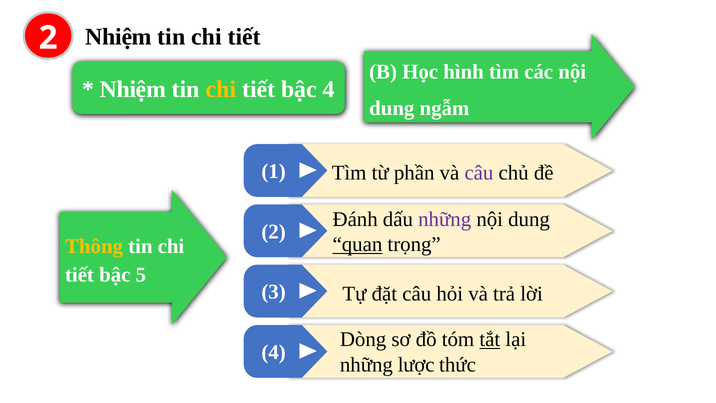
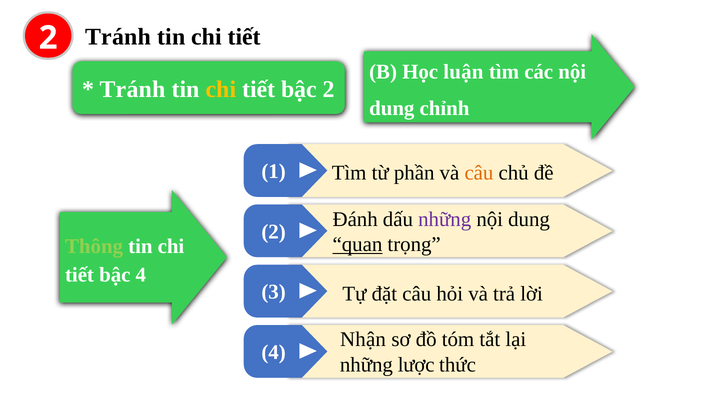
2 Nhiệm: Nhiệm -> Tránh (118, 37)
hình: hình -> luận (463, 72)
Nhiệm: Nhiệm -> Tránh (133, 89)
bậc 4: 4 -> 2 (329, 89)
ngẫm: ngẫm -> chỉnh (444, 108)
câu colour: purple -> orange (479, 173)
Thông colour: yellow -> light green (94, 246)
bậc 5: 5 -> 4 (141, 275)
Dòng: Dòng -> Nhận (363, 339)
tắt underline: present -> none (490, 339)
